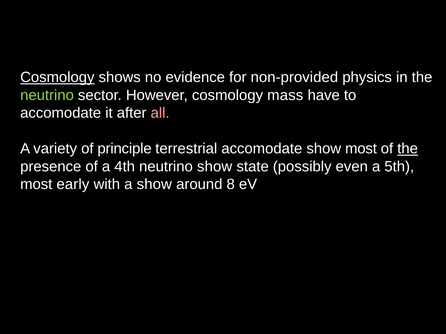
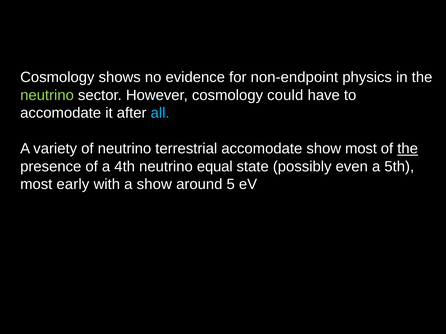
Cosmology underline: present -> none (57, 78)
non-provided: non-provided -> non-endpoint (294, 78)
mass: mass -> could (285, 95)
all colour: pink -> light blue (160, 113)
of principle: principle -> neutrino (124, 149)
neutrino show: show -> equal (215, 167)
8: 8 -> 5 (231, 185)
